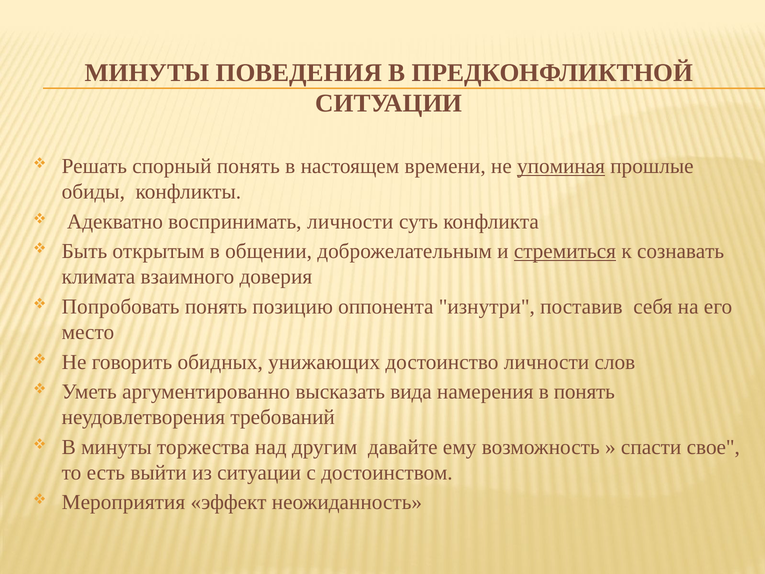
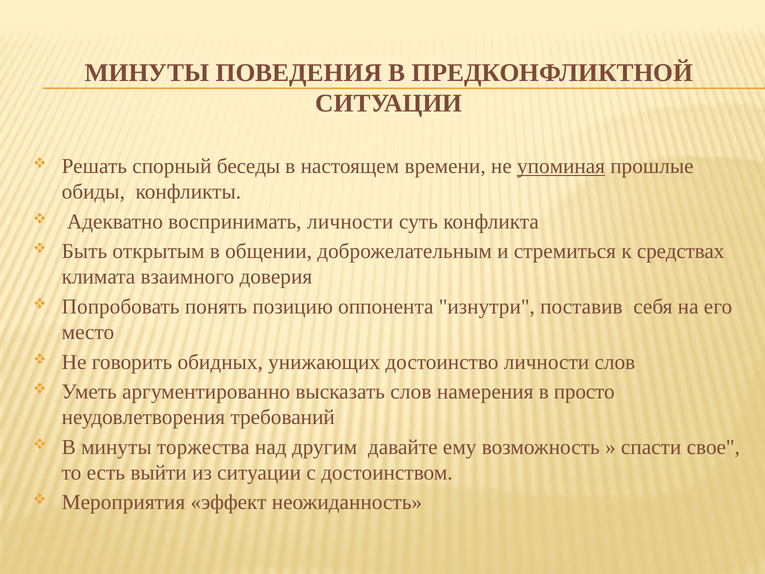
спорный понять: понять -> беседы (248, 166)
стремиться underline: present -> none (565, 251)
сознавать: сознавать -> средствах (681, 251)
высказать вида: вида -> слов (411, 392)
в понять: понять -> просто (584, 392)
